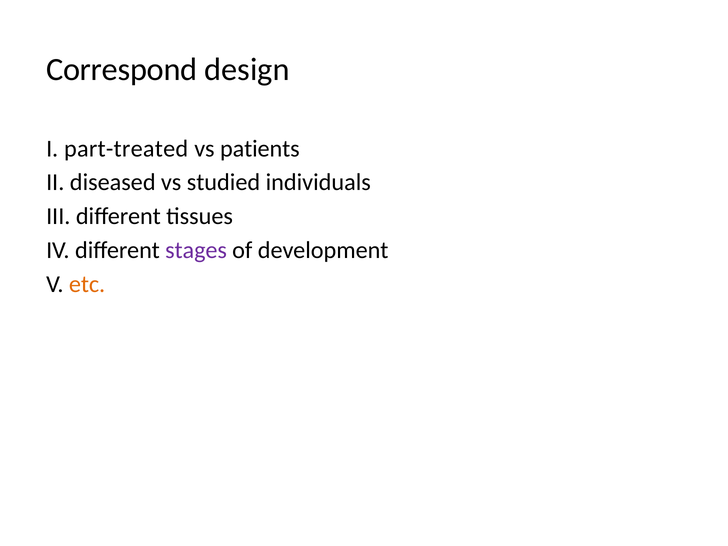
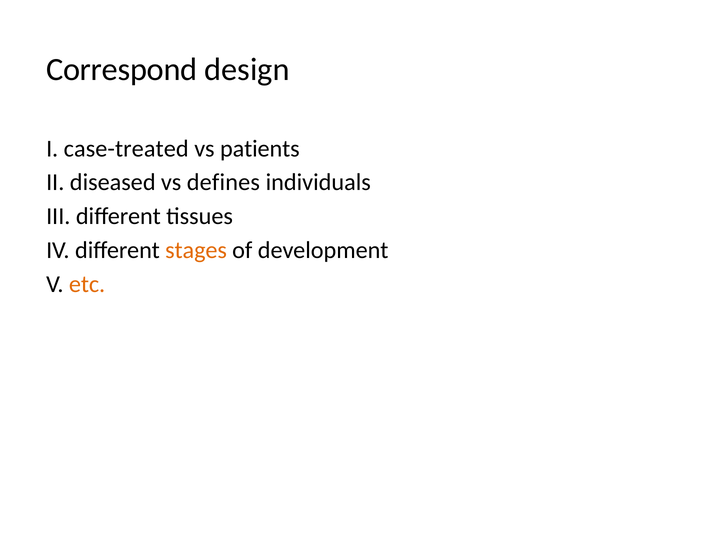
part-treated: part-treated -> case-treated (126, 149)
studied: studied -> defines (223, 182)
stages colour: purple -> orange (196, 250)
